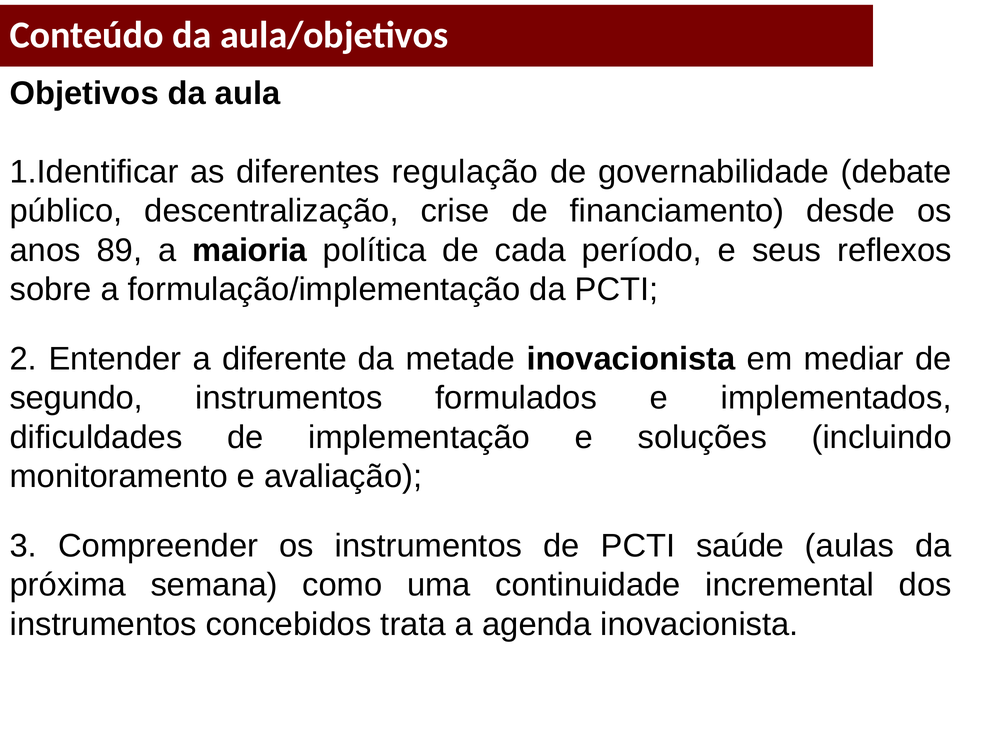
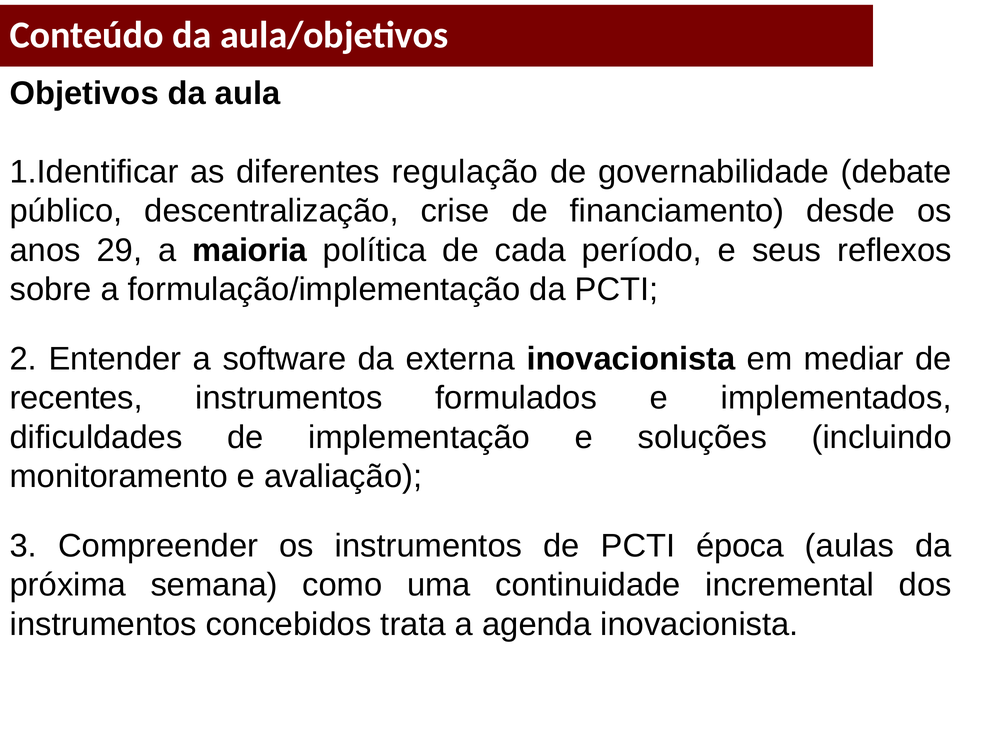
89: 89 -> 29 (119, 250)
diferente: diferente -> software (284, 359)
metade: metade -> externa (460, 359)
segundo: segundo -> recentes (76, 398)
saúde: saúde -> época (740, 546)
